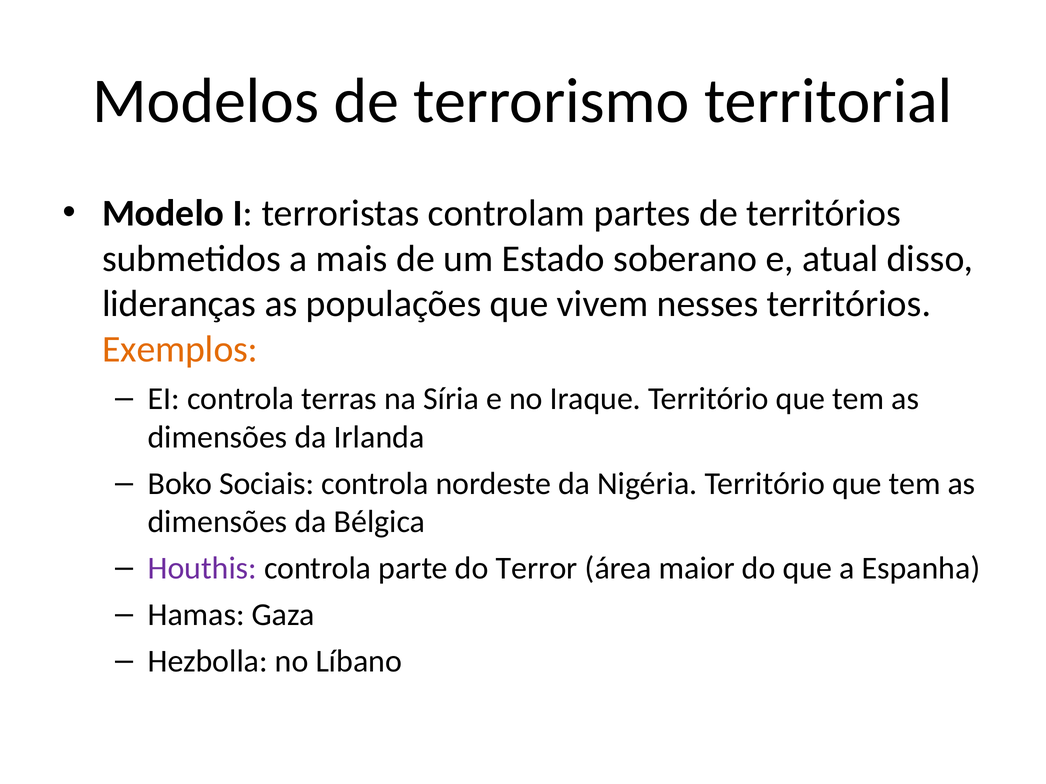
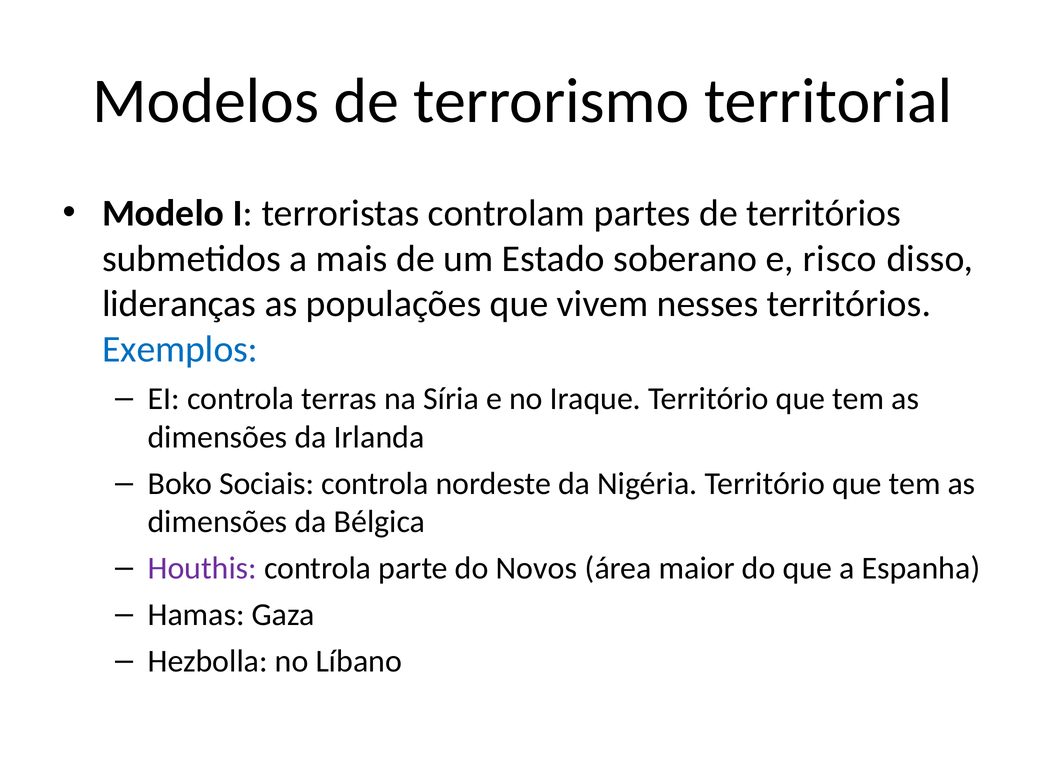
atual: atual -> risco (840, 259)
Exemplos colour: orange -> blue (180, 349)
Terror: Terror -> Novos (537, 569)
